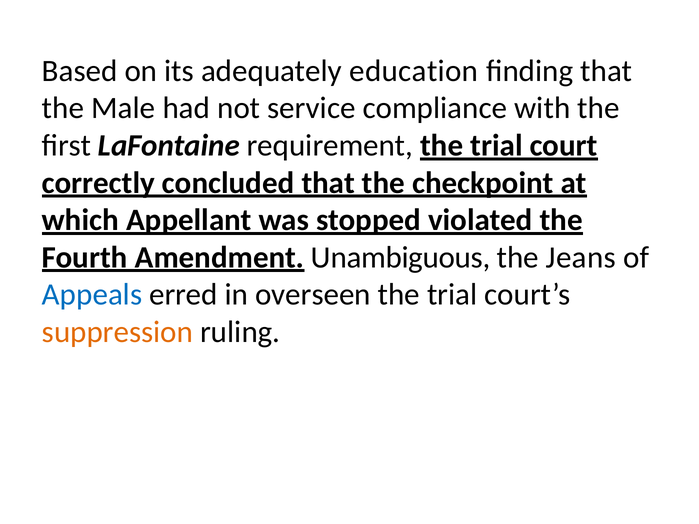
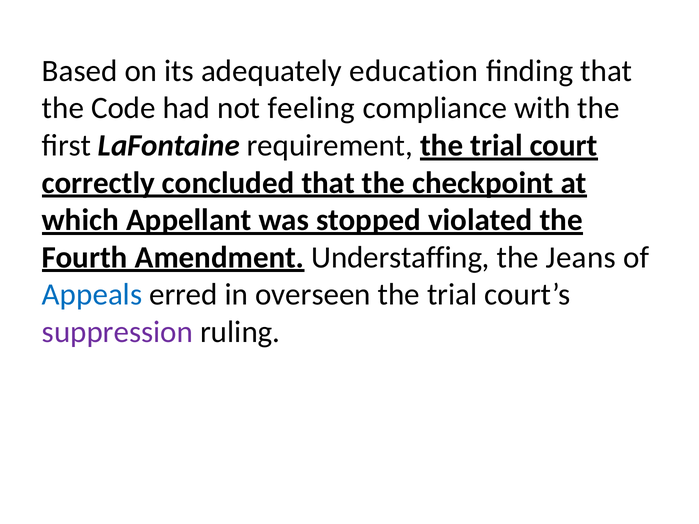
Male: Male -> Code (123, 108)
service: service -> feeling (311, 108)
Unambiguous: Unambiguous -> Understaffing (401, 258)
suppression colour: orange -> purple (118, 332)
